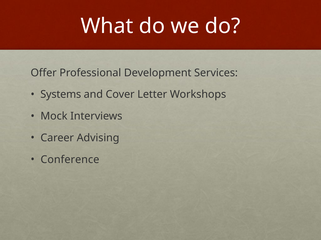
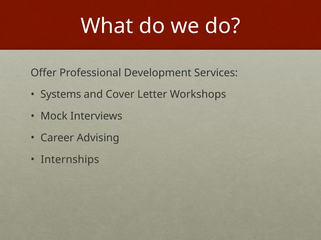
Conference: Conference -> Internships (70, 160)
